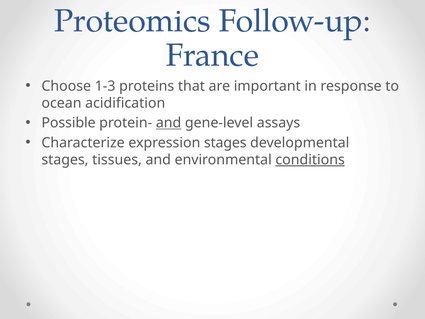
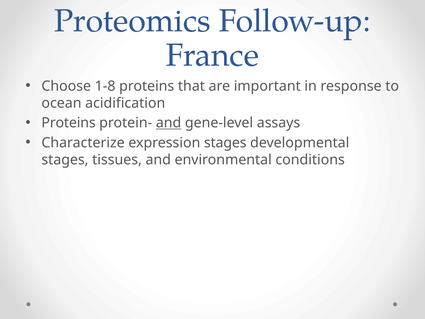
1-3: 1-3 -> 1-8 (105, 86)
Possible: Possible -> Proteins (69, 123)
conditions underline: present -> none (310, 160)
